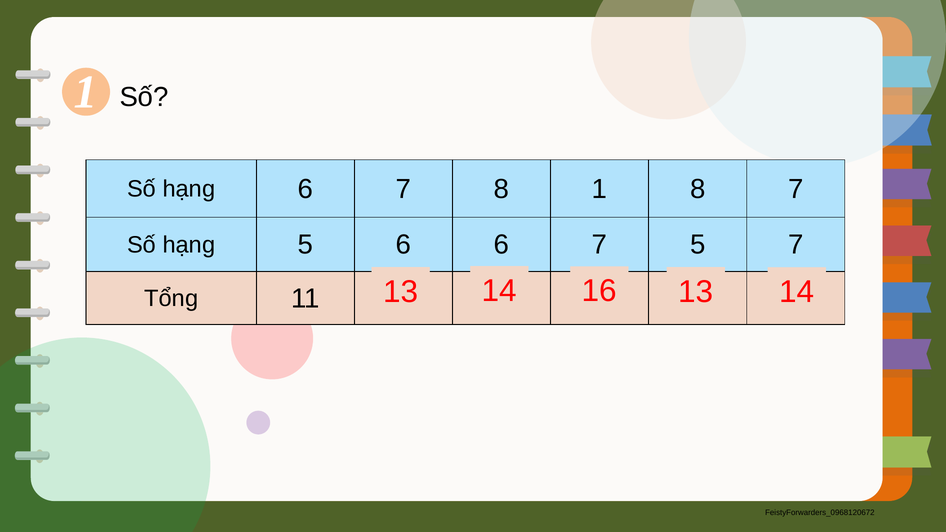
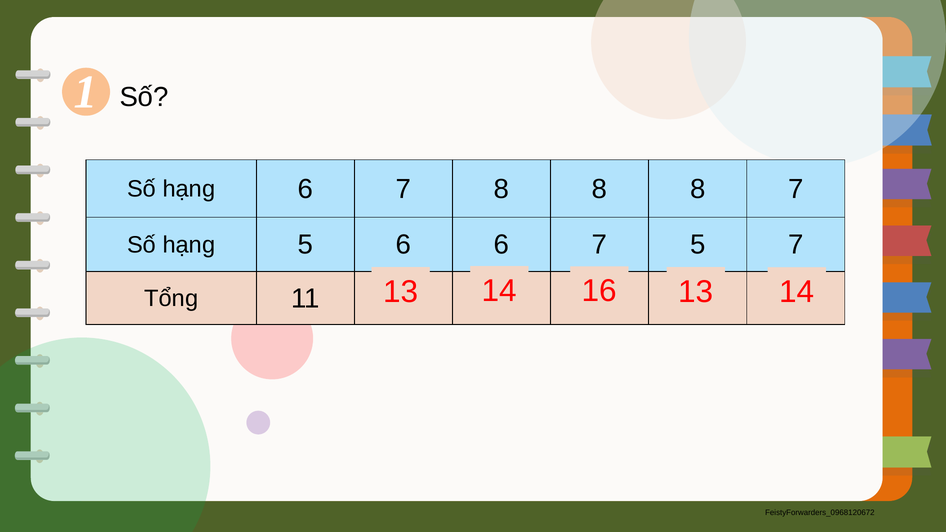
7 8 1: 1 -> 8 (600, 189)
